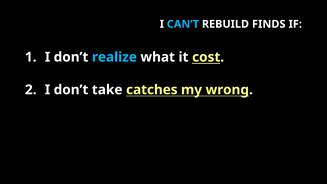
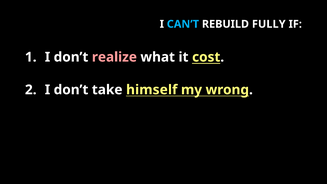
FINDS: FINDS -> FULLY (269, 24)
realize colour: light blue -> pink (114, 57)
catches: catches -> himself (152, 90)
